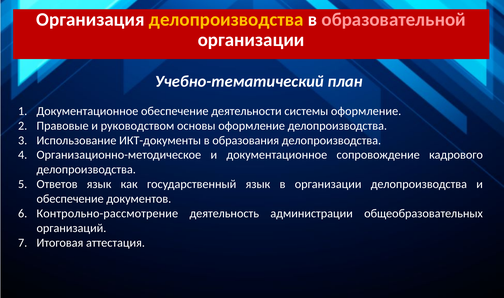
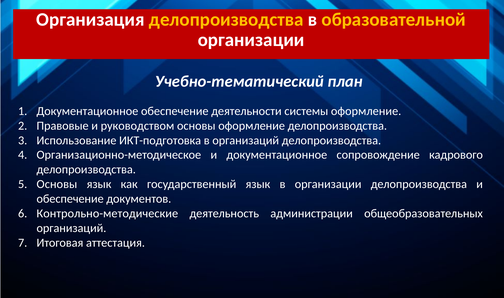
образовательной colour: pink -> yellow (394, 19)
ИКТ-документы: ИКТ-документы -> ИКТ-подготовка (160, 140)
в образования: образования -> организаций (246, 140)
Ответов: Ответов -> Основы (57, 184)
Контрольно-рассмотрение: Контрольно-рассмотрение -> Контрольно-методические (107, 214)
